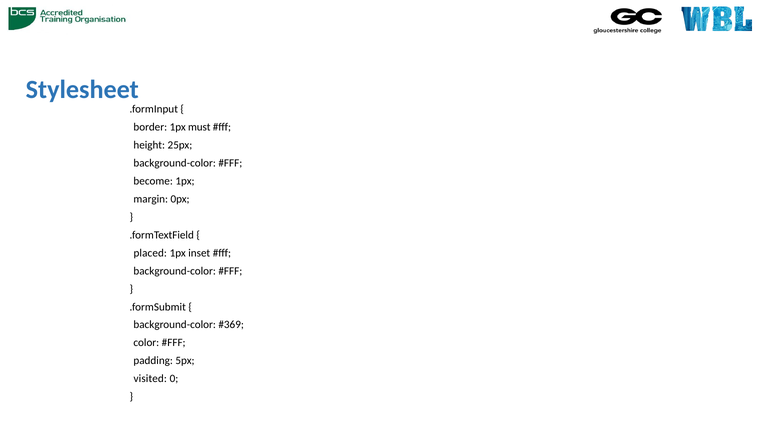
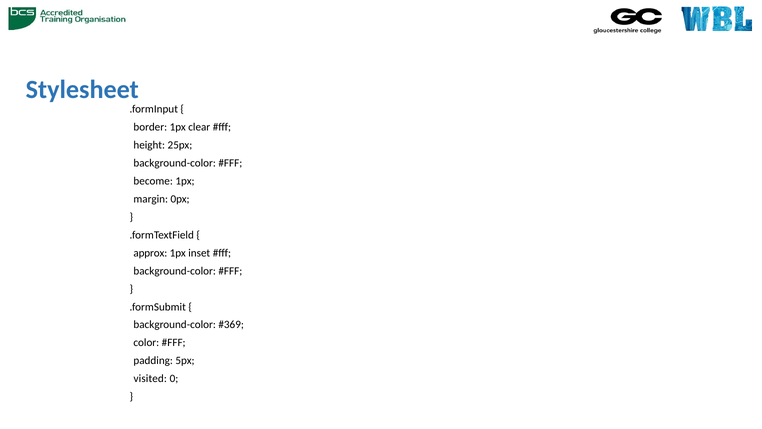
must: must -> clear (199, 127)
placed: placed -> approx (150, 253)
